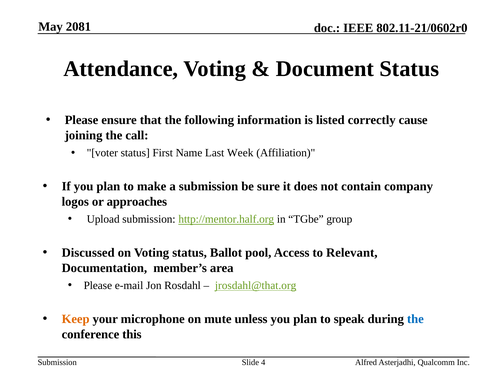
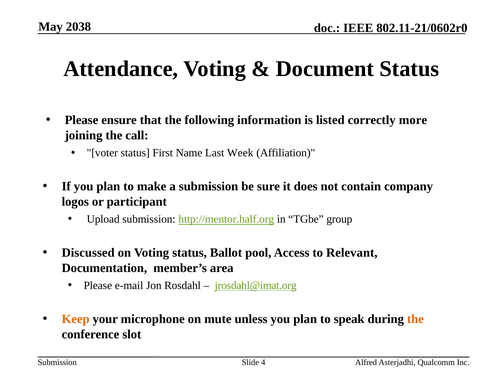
2081: 2081 -> 2038 (78, 27)
cause: cause -> more (413, 120)
approaches: approaches -> participant (137, 201)
jrosdahl@that.org: jrosdahl@that.org -> jrosdahl@imat.org (256, 285)
the colour: blue -> orange (415, 318)
this: this -> slot (132, 334)
